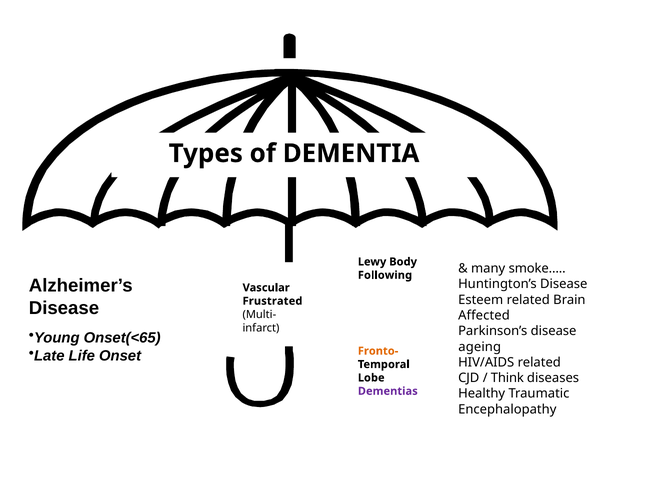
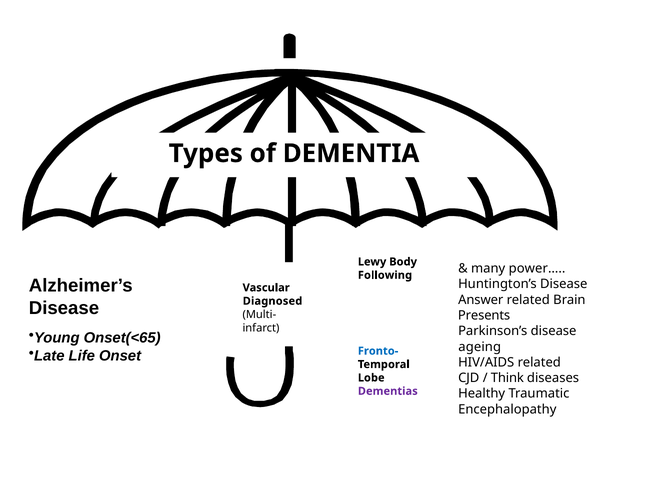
smoke…: smoke… -> power… (537, 268)
Esteem: Esteem -> Answer (481, 300)
Frustrated: Frustrated -> Diagnosed (272, 301)
Affected: Affected -> Presents (484, 315)
Fronto- colour: orange -> blue (378, 351)
